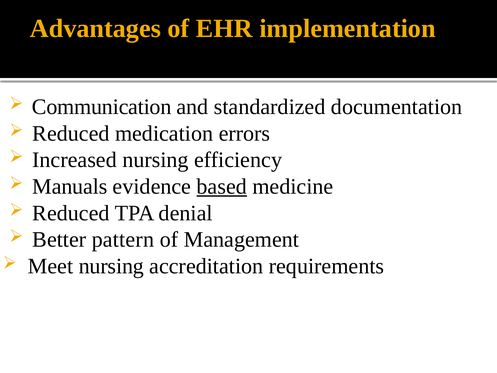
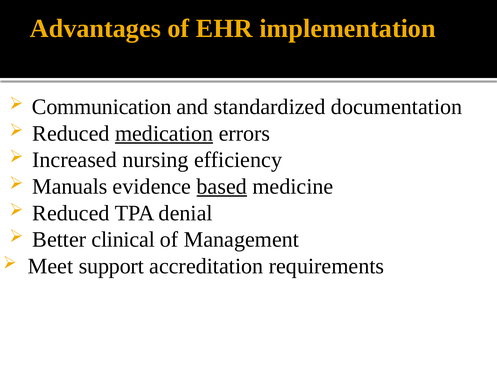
medication underline: none -> present (164, 133)
pattern: pattern -> clinical (123, 239)
Meet nursing: nursing -> support (111, 266)
